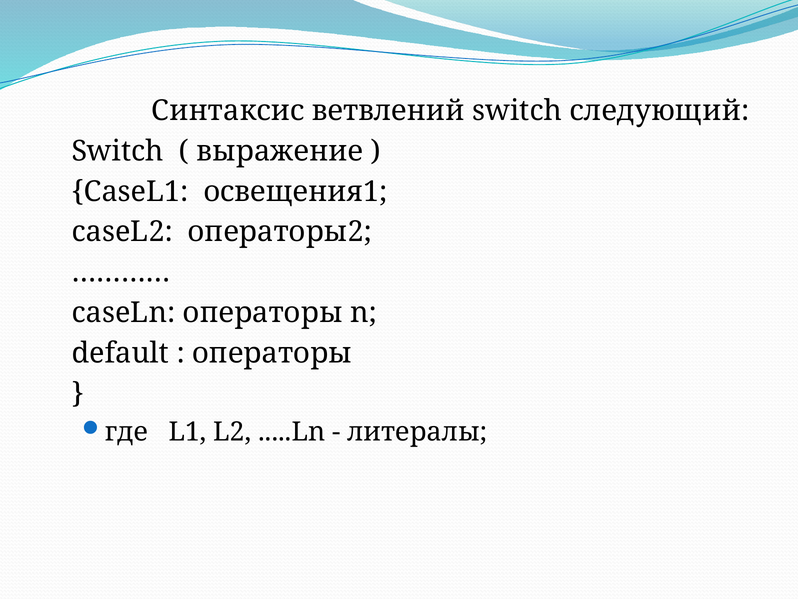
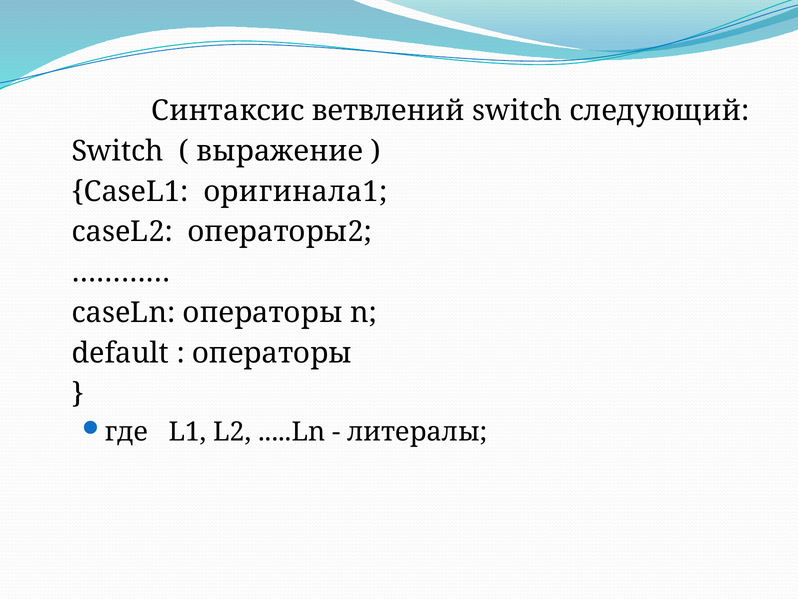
освещения1: освещения1 -> оригинала1 (295, 191)
